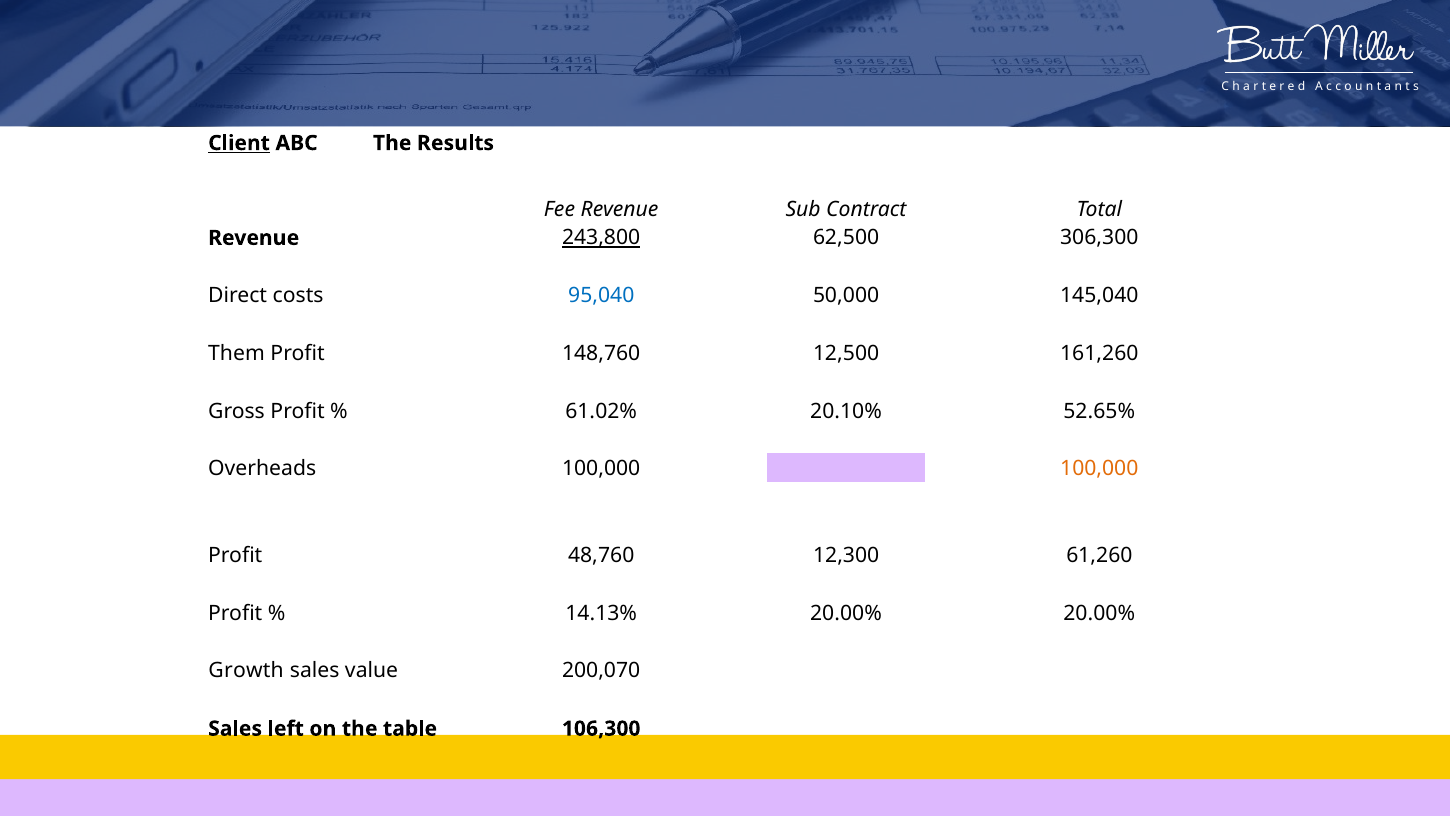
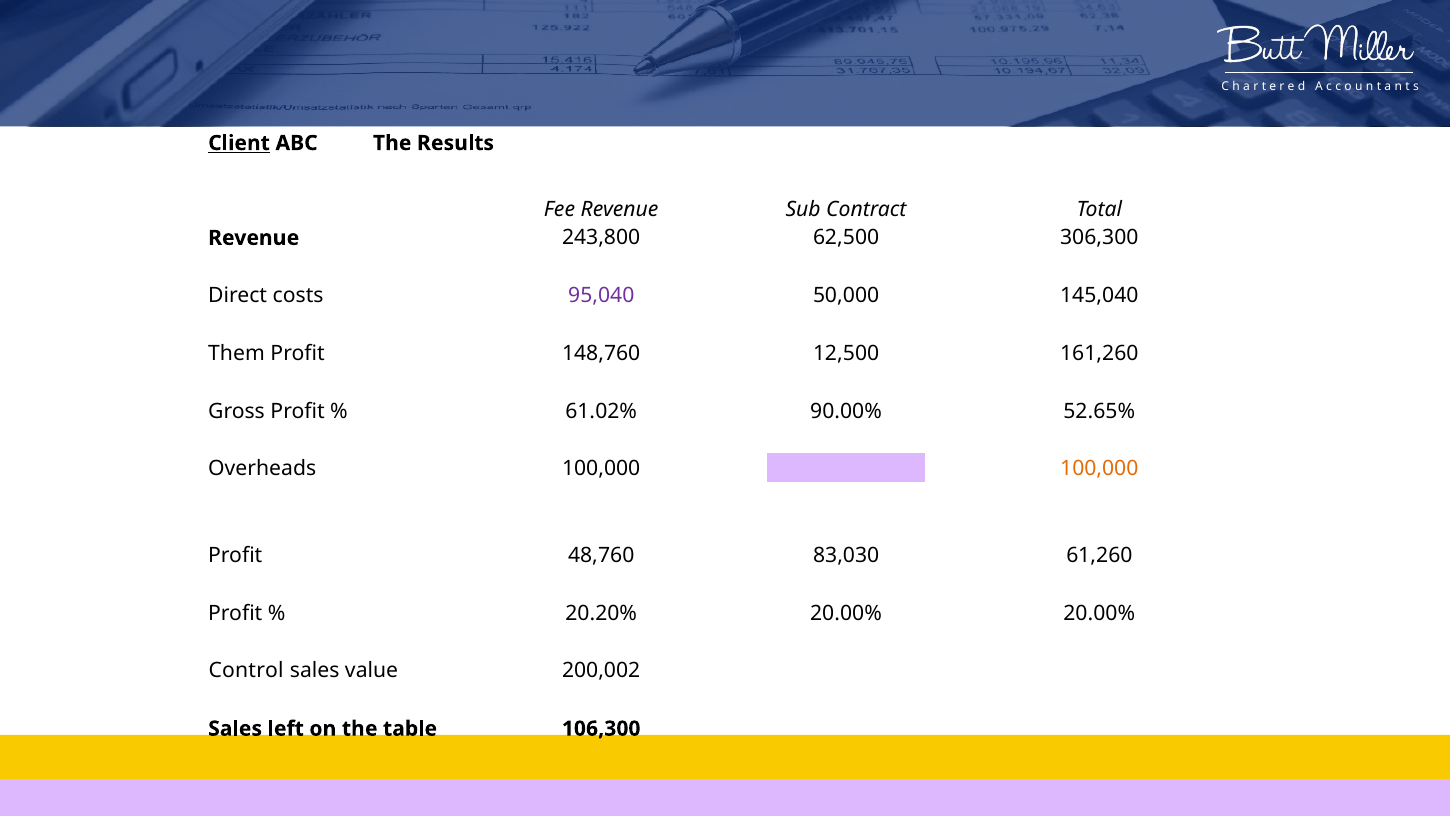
243,800 underline: present -> none (601, 238)
95,040 colour: blue -> purple (601, 296)
20.10%: 20.10% -> 90.00% (846, 411)
12,300: 12,300 -> 83,030 (846, 555)
14.13%: 14.13% -> 20.20% (601, 613)
Growth: Growth -> Control (246, 671)
200,070: 200,070 -> 200,002 (601, 671)
